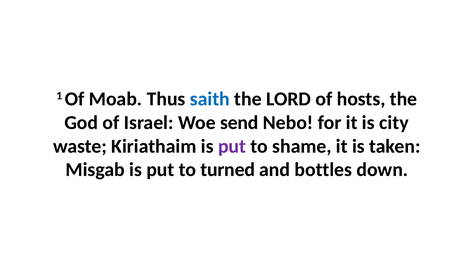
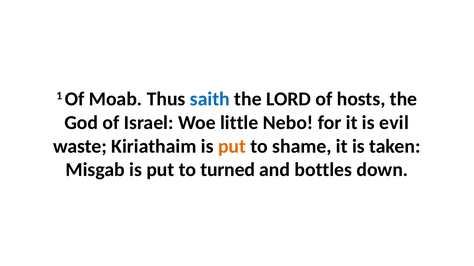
send: send -> little (239, 123)
city: city -> evil (394, 123)
put colour: purple -> orange (232, 147)
